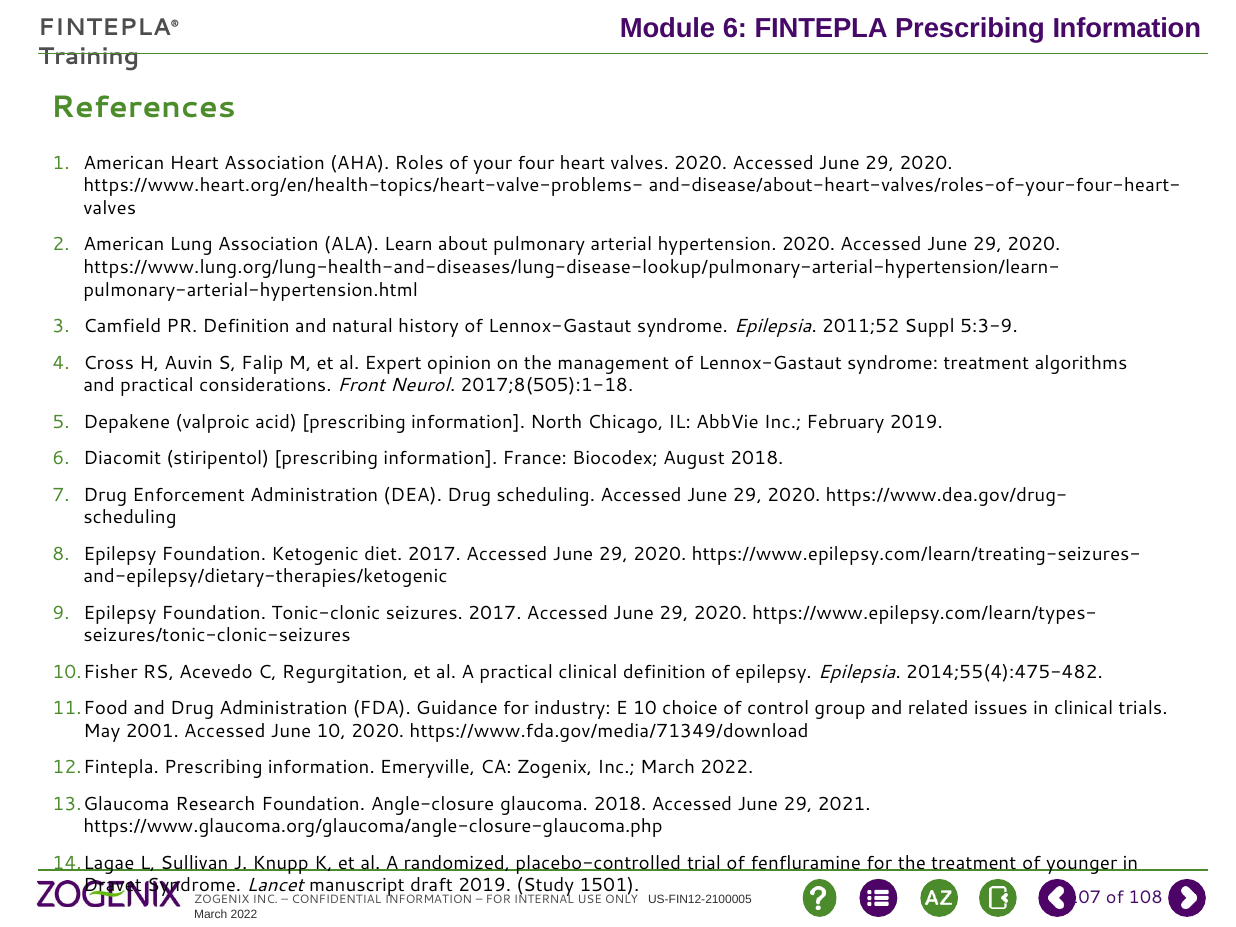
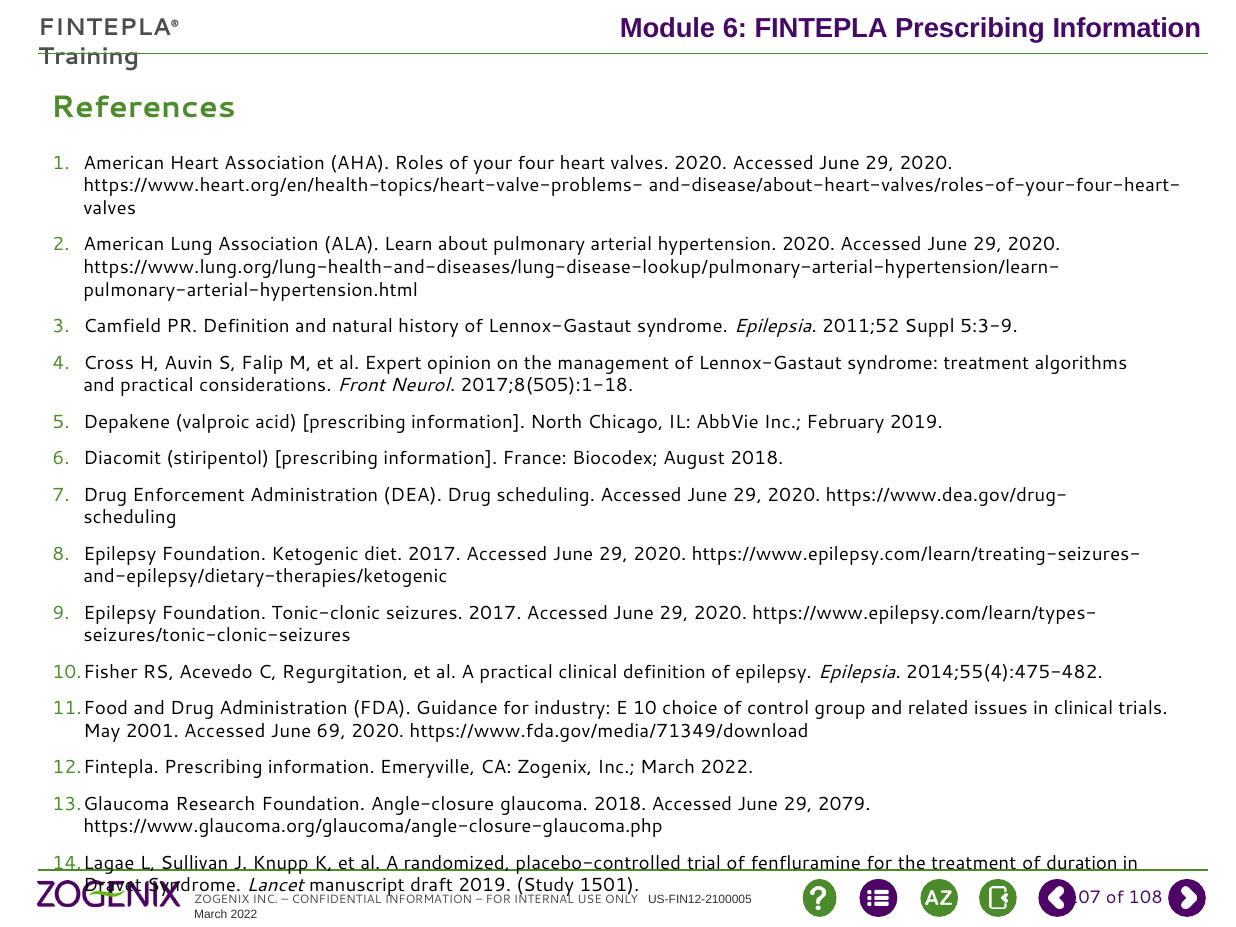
June 10: 10 -> 69 (331, 731)
2021: 2021 -> 2079 (844, 804)
younger: younger -> duration (1082, 863)
